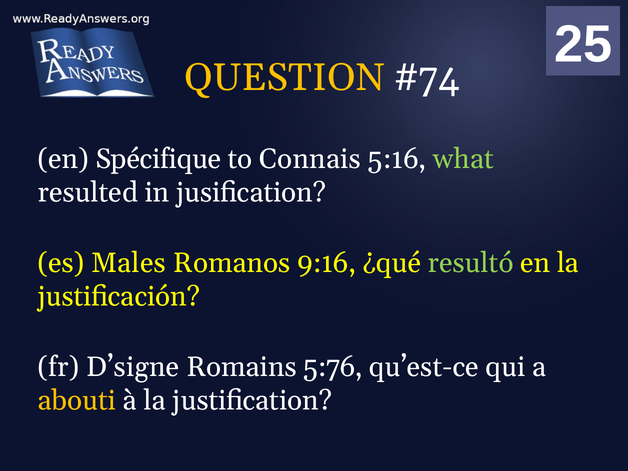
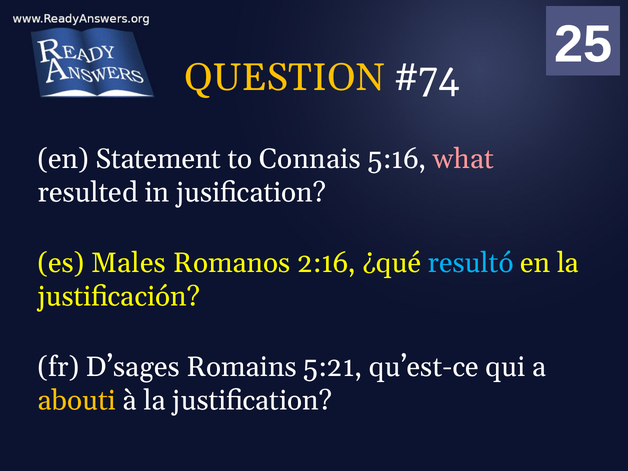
Spécifique: Spécifique -> Statement (158, 159)
what colour: light green -> pink (463, 159)
9:16: 9:16 -> 2:16 (327, 263)
resultó colour: light green -> light blue (471, 263)
D’signe: D’signe -> D’sages (133, 367)
5:76: 5:76 -> 5:21 (333, 367)
